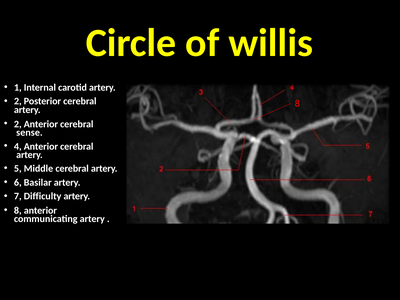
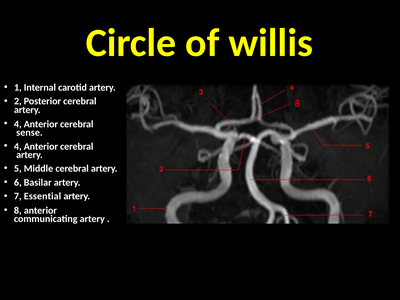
2: 2 -> 4 (18, 124)
Difficulty: Difficulty -> Essential (43, 196)
